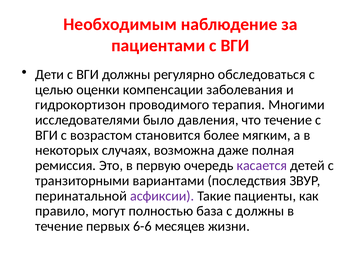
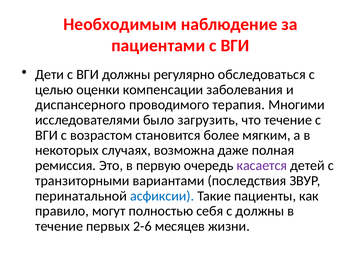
гидрокортизон: гидрокортизон -> диспансерного (81, 105)
давления: давления -> загрузить (208, 120)
асфиксии colour: purple -> blue (162, 196)
база: база -> себя (210, 211)
6-6: 6-6 -> 2-6 (142, 226)
